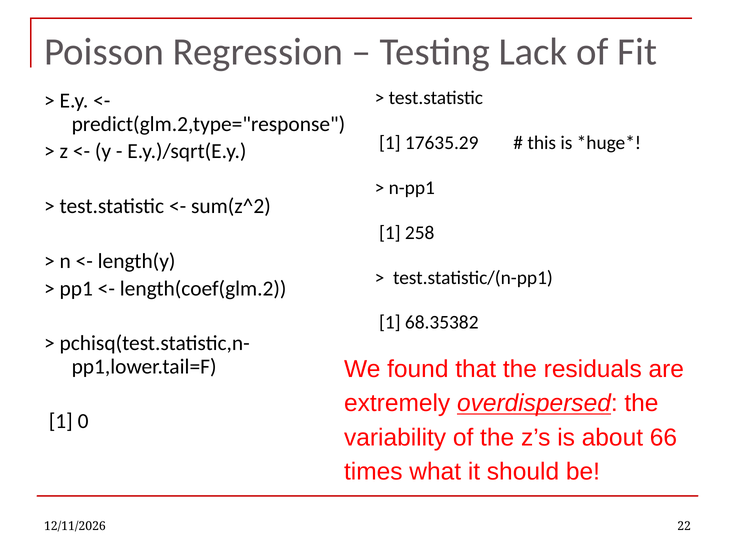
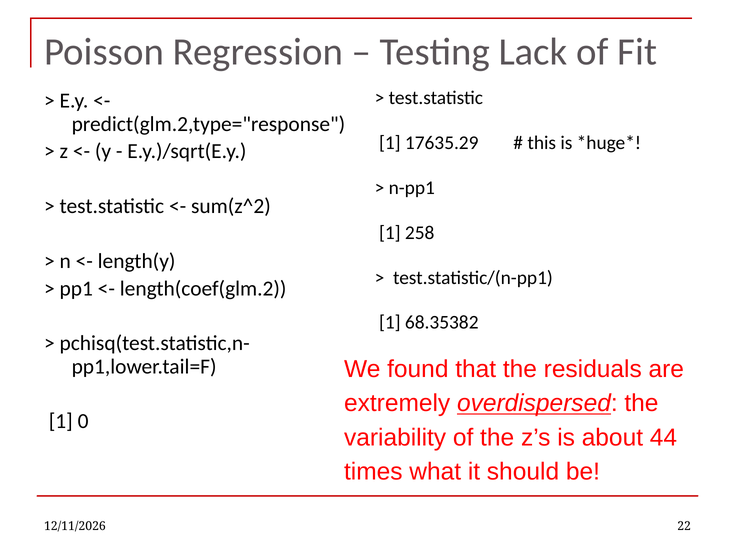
66: 66 -> 44 (663, 438)
